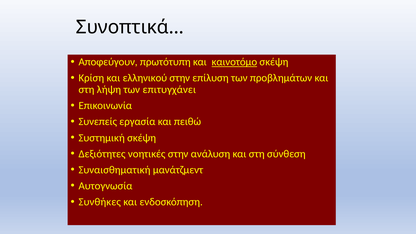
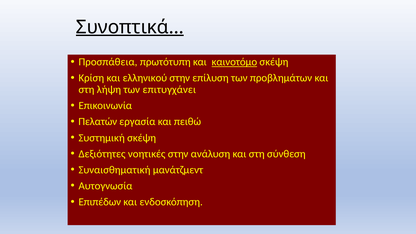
Συνοπτικά… underline: none -> present (130, 27)
Αποφεύγουν: Αποφεύγουν -> Προσπάθεια (108, 62)
Συνεπείς: Συνεπείς -> Πελατών (98, 122)
Συνθήκες: Συνθήκες -> Επιπέδων (100, 202)
